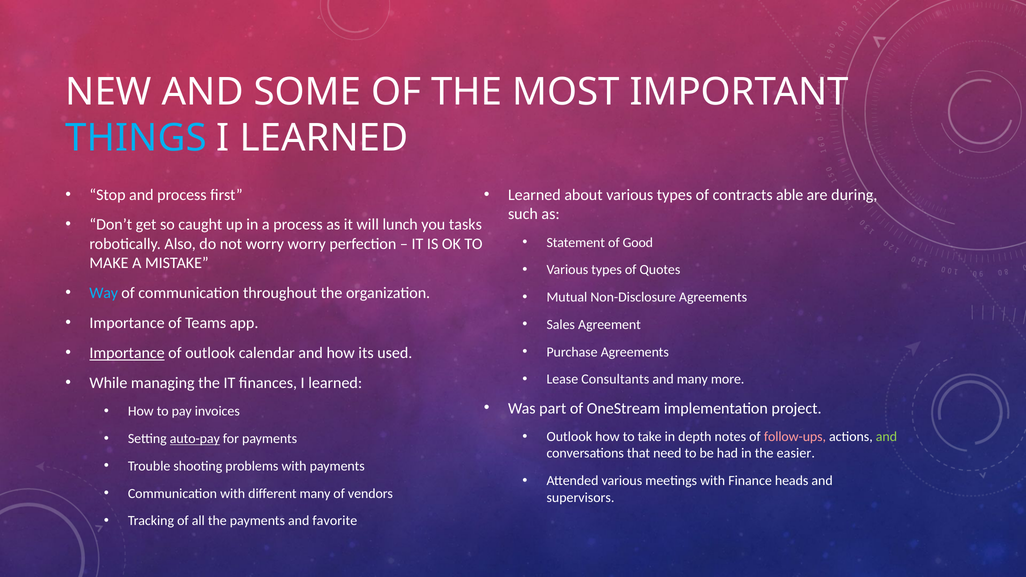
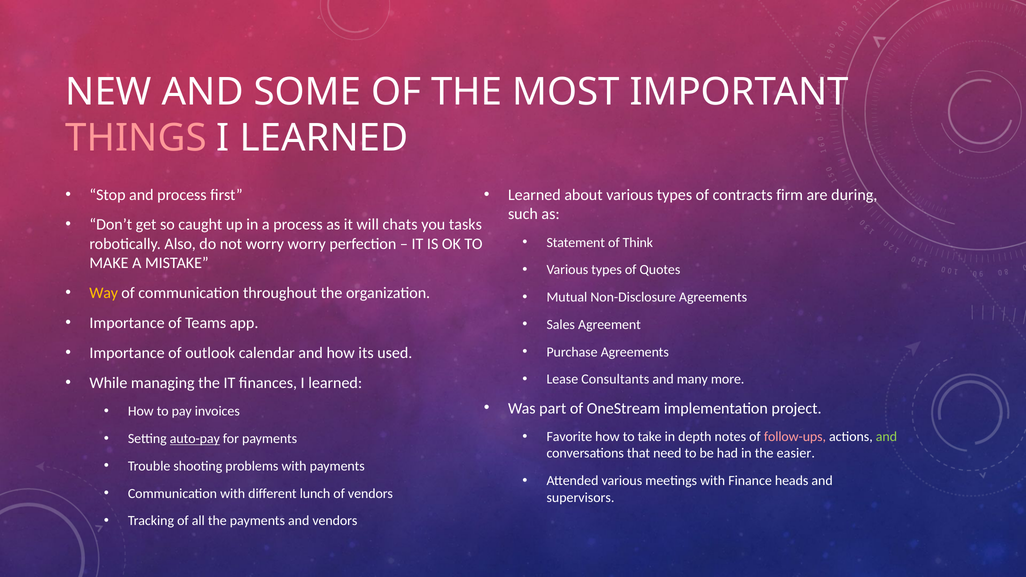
THINGS colour: light blue -> pink (136, 138)
able: able -> firm (790, 195)
lunch: lunch -> chats (400, 225)
Good: Good -> Think (638, 243)
Way colour: light blue -> yellow (104, 293)
Importance underline: present -> none (127, 353)
Outlook: Outlook -> Favorite (569, 437)
different many: many -> lunch (315, 494)
and favorite: favorite -> vendors (335, 521)
